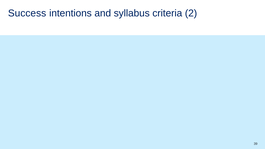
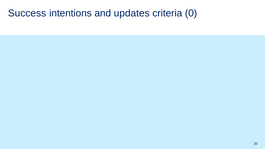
syllabus: syllabus -> updates (132, 13)
2: 2 -> 0 (191, 13)
